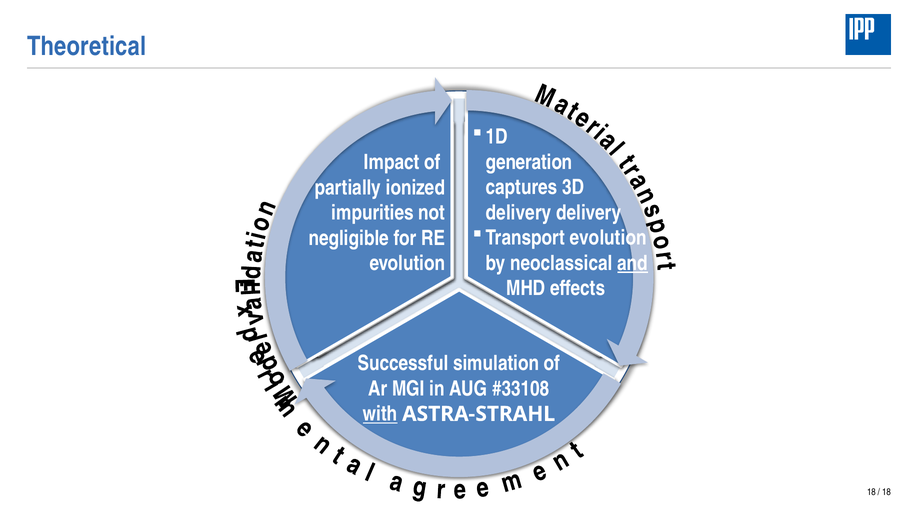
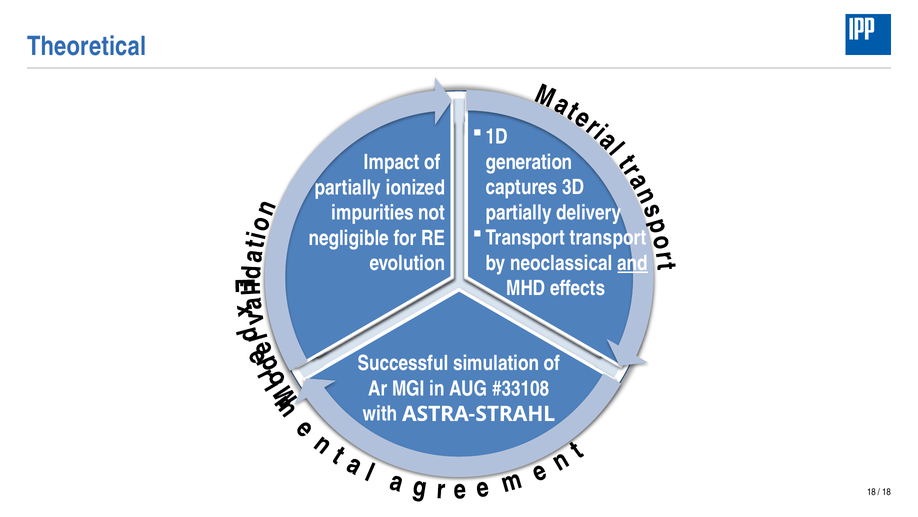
delivery: delivery -> partially (519, 212)
evolution: evolution -> transport (608, 238)
with underline: present -> none (380, 414)
